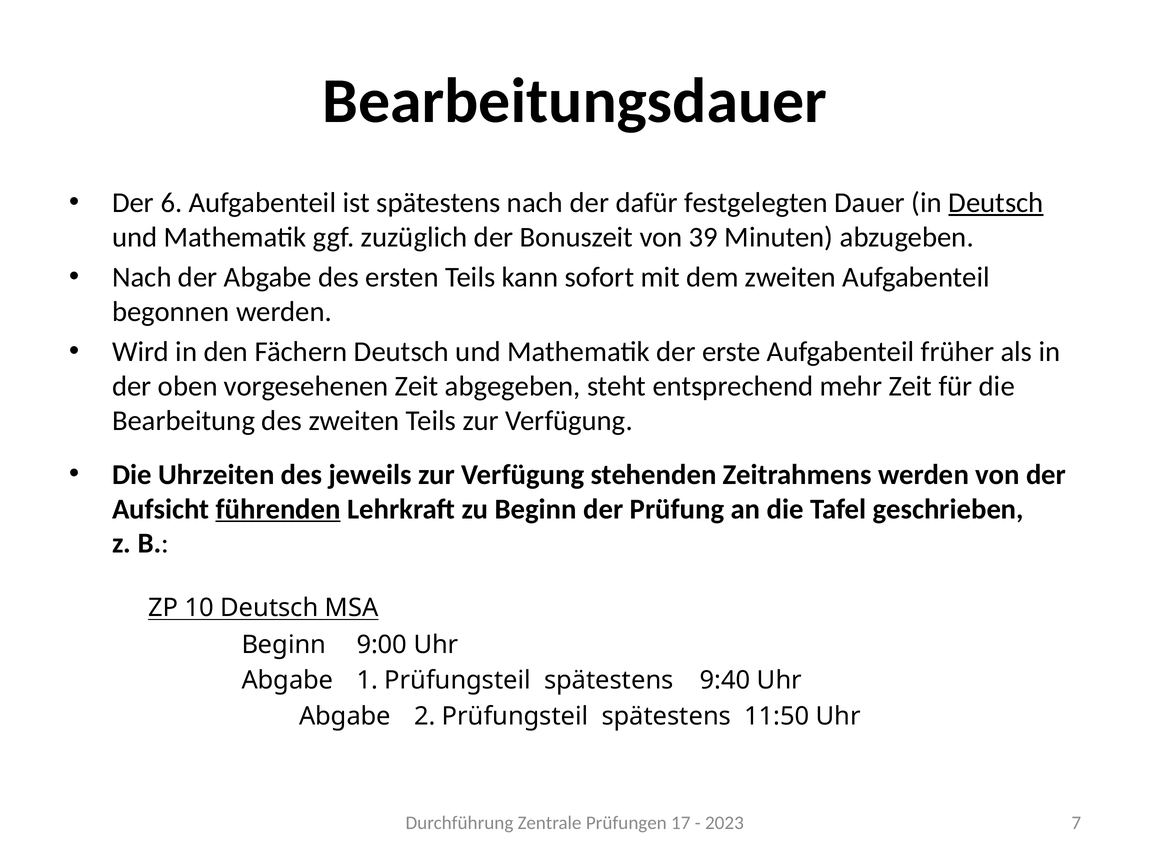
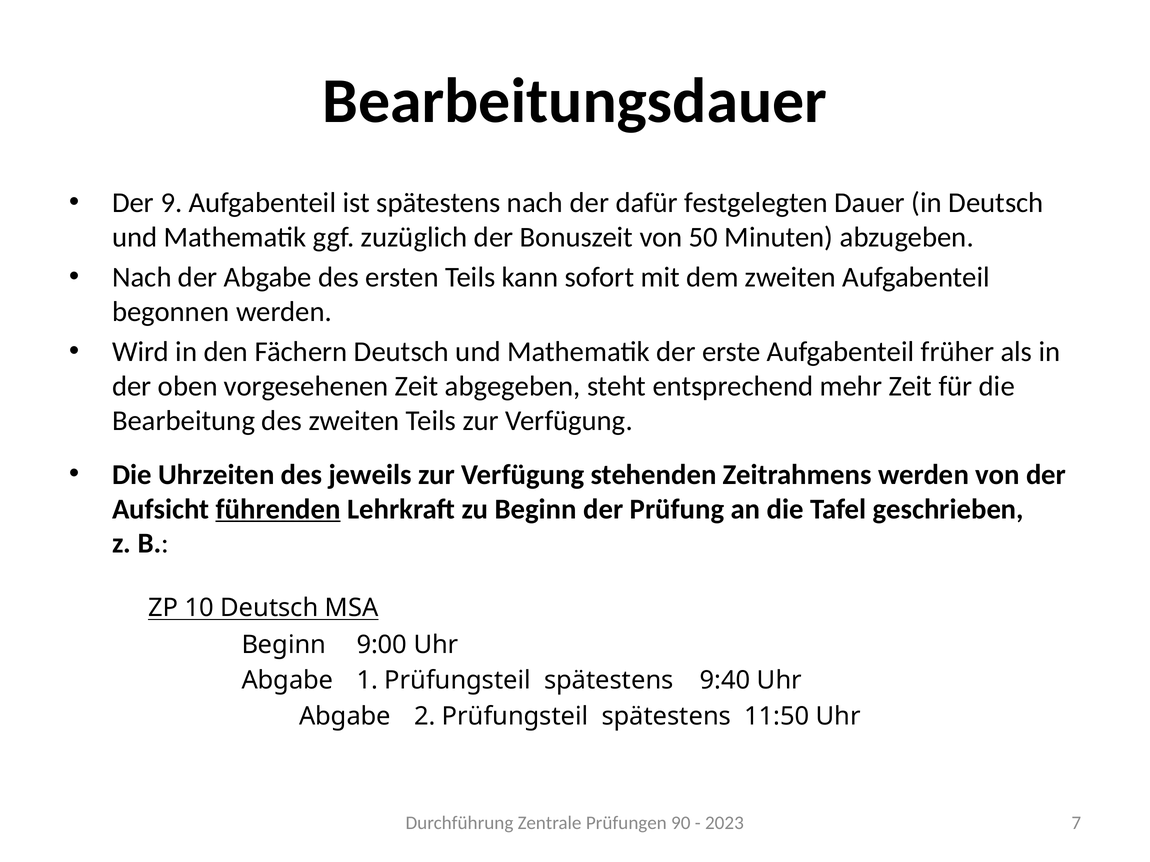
6: 6 -> 9 (171, 203)
Deutsch underline: present -> none (996, 203)
39: 39 -> 50 (703, 237)
17: 17 -> 90 (681, 823)
